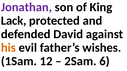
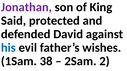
Lack: Lack -> Said (14, 21)
his colour: orange -> blue (8, 48)
12: 12 -> 38 (46, 61)
6: 6 -> 2 (104, 61)
